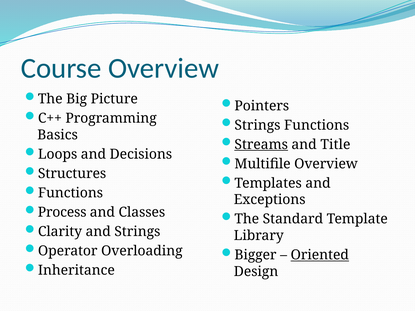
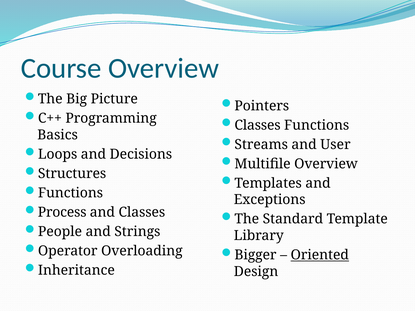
Strings: Strings -> Classes (258, 125)
Streams underline: present -> none (261, 145)
Title: Title -> User (335, 145)
Clarity: Clarity -> People (60, 232)
